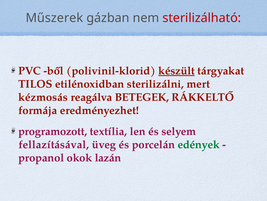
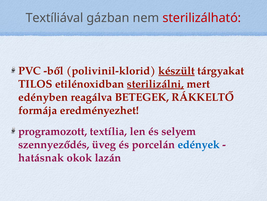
Műszerek: Műszerek -> Textíliával (54, 18)
sterilizálni underline: none -> present (155, 84)
kézmosás: kézmosás -> edényben (43, 97)
fellazításával: fellazításával -> szennyeződés (54, 144)
edények colour: green -> blue (199, 144)
propanol: propanol -> hatásnak (41, 157)
